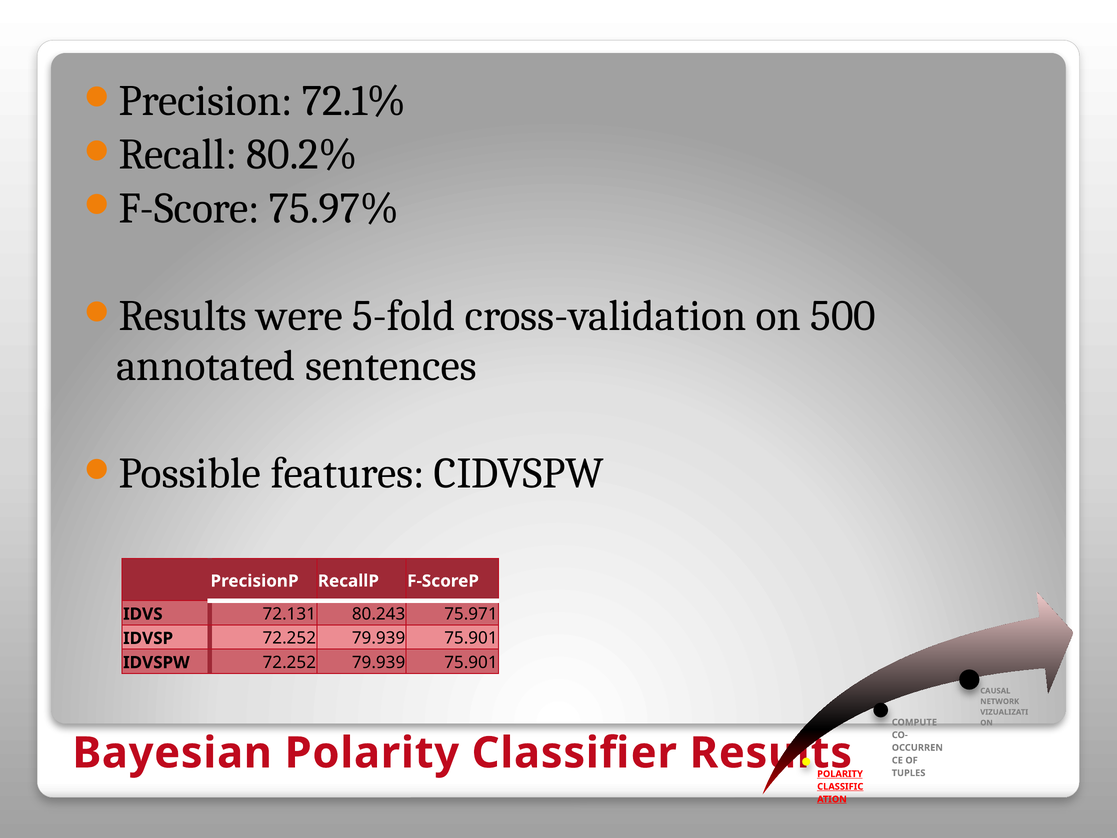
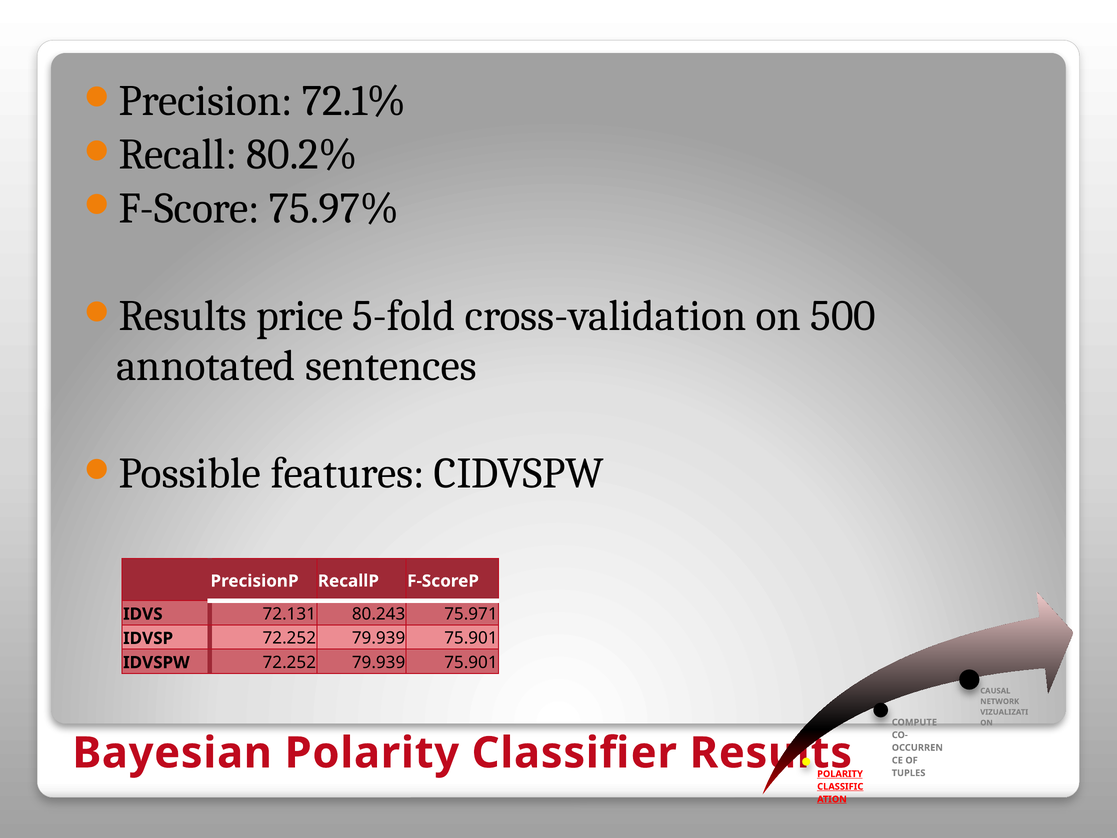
were: were -> price (300, 316)
